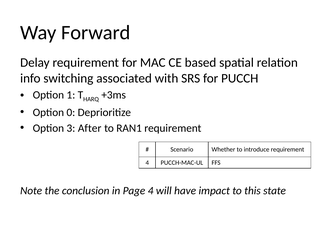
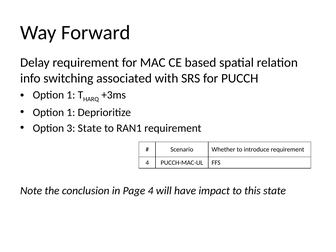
0: 0 -> 1 (71, 112)
3 After: After -> State (90, 128)
